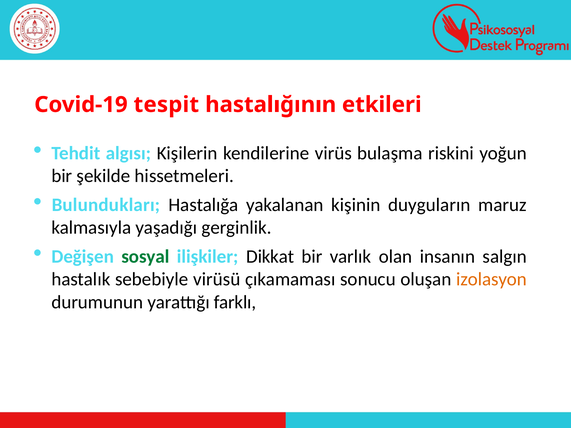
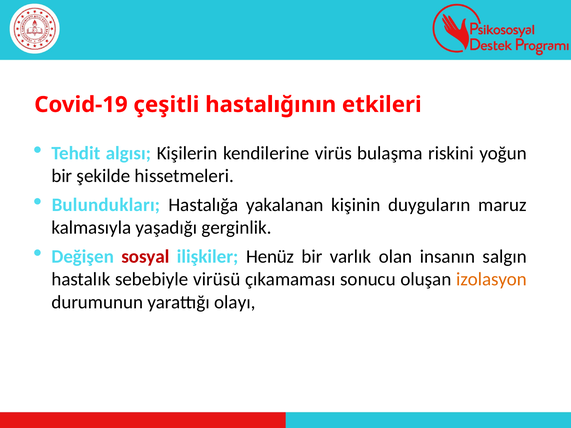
tespit: tespit -> çeşitli (166, 105)
sosyal colour: green -> red (145, 257)
Dikkat: Dikkat -> Henüz (270, 257)
farklı: farklı -> olayı (235, 302)
